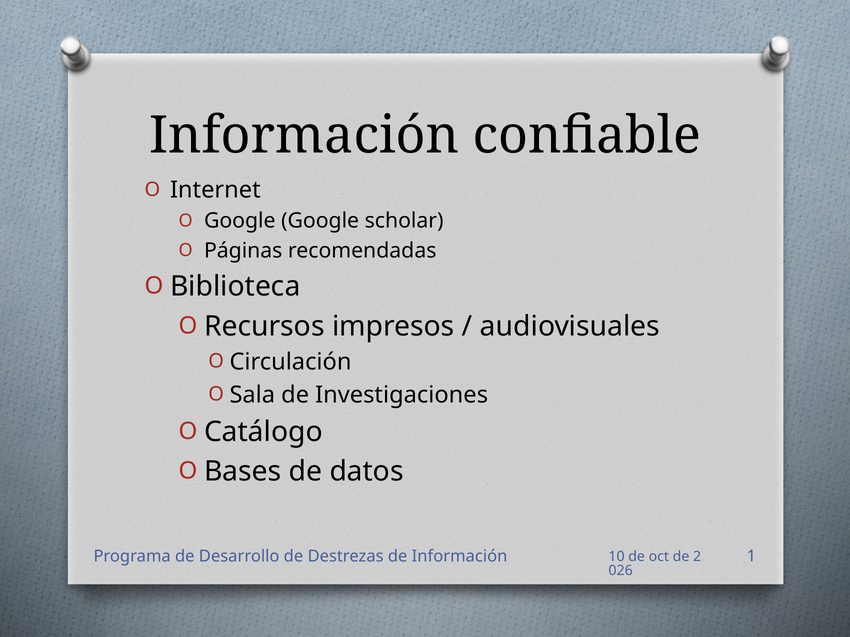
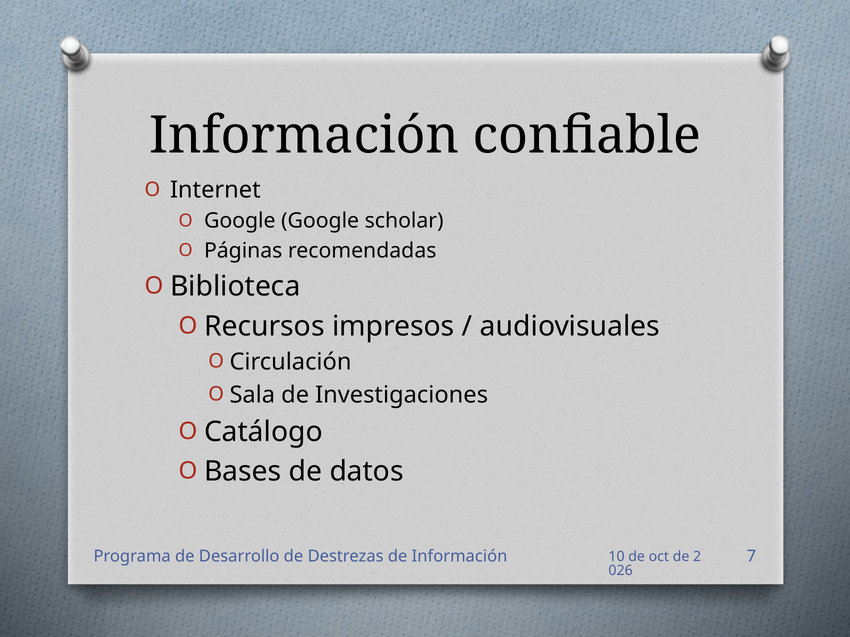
1: 1 -> 7 (751, 557)
